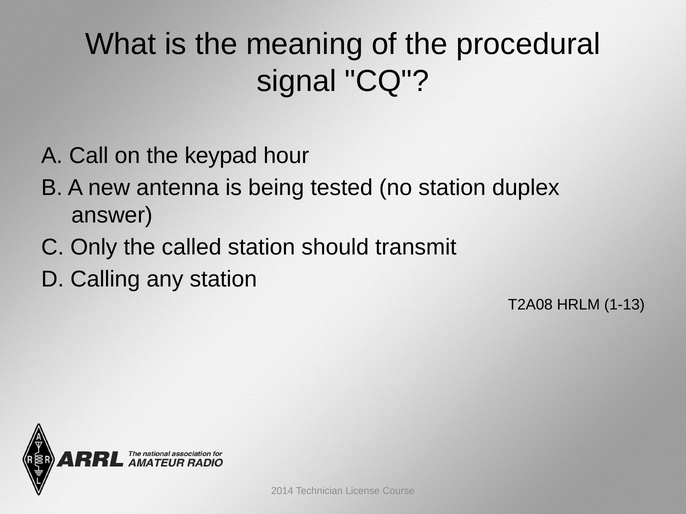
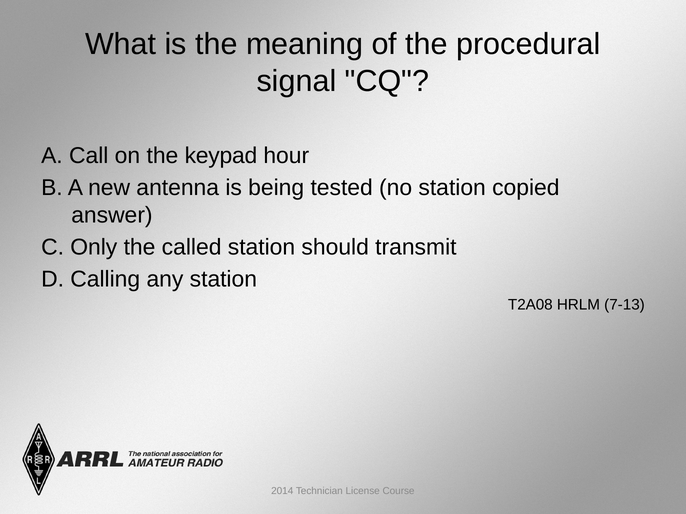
duplex: duplex -> copied (526, 188)
1-13: 1-13 -> 7-13 (624, 305)
